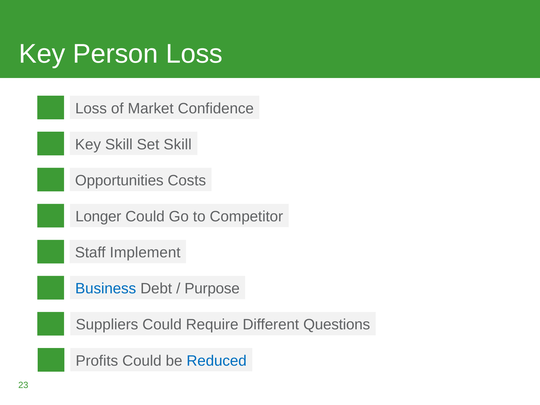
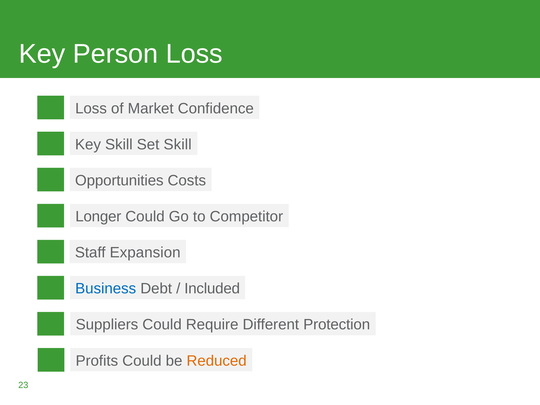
Implement: Implement -> Expansion (145, 253)
Purpose: Purpose -> Included (212, 289)
Questions: Questions -> Protection (337, 325)
Reduced colour: blue -> orange (217, 361)
